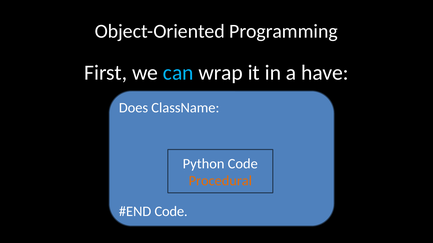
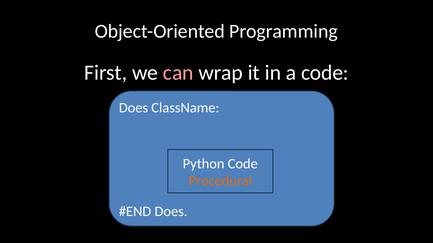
can colour: light blue -> pink (178, 73)
a have: have -> code (325, 73)
Code: Code -> Does (171, 212)
